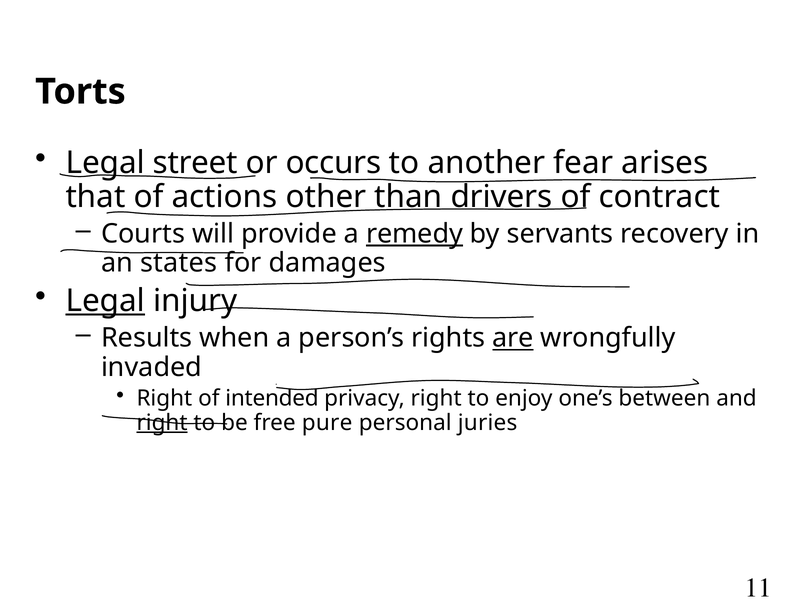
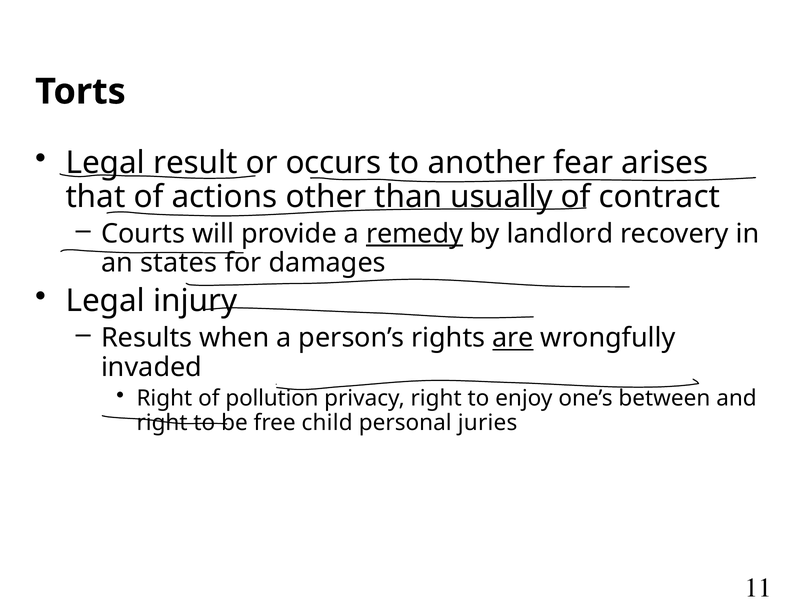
street: street -> result (195, 163)
drivers: drivers -> usually (502, 197)
servants: servants -> landlord (560, 234)
Legal underline: present -> none (105, 301)
intended: intended -> pollution (272, 399)
right underline: present -> none (162, 423)
pure: pure -> child (327, 423)
